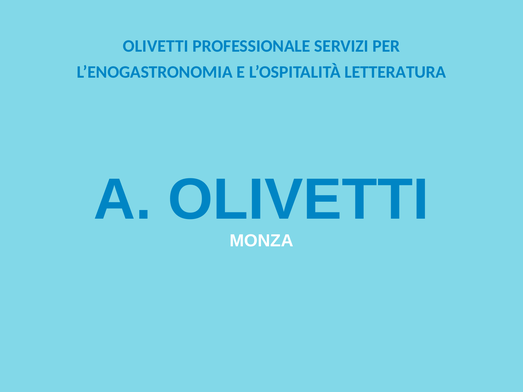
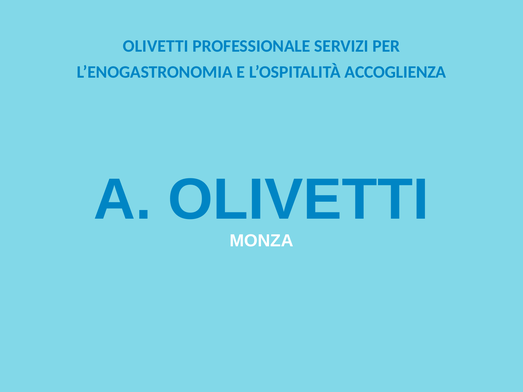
LETTERATURA: LETTERATURA -> ACCOGLIENZA (395, 72)
